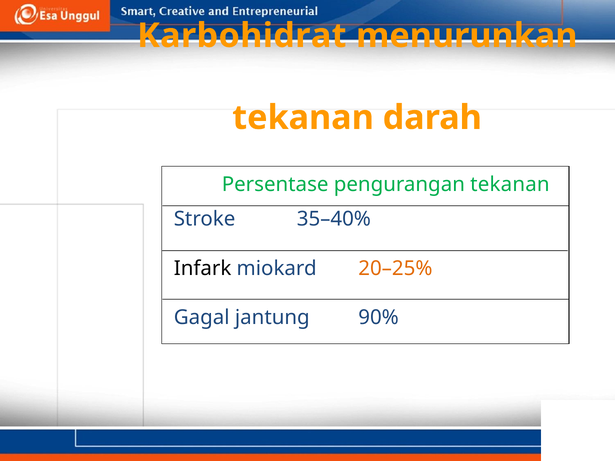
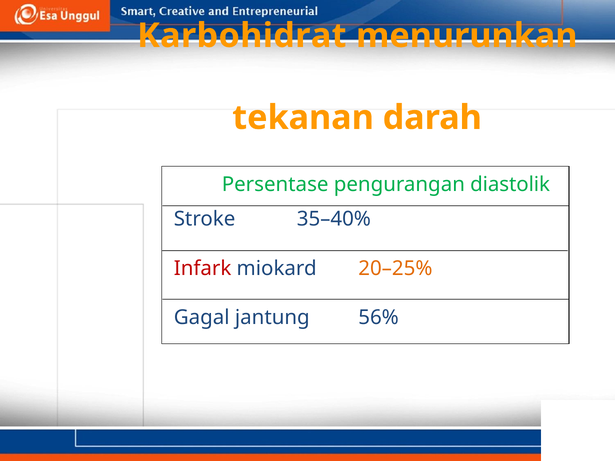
pengurangan tekanan: tekanan -> diastolik (510, 184)
Infark colour: black -> red (203, 268)
90%: 90% -> 56% (379, 318)
